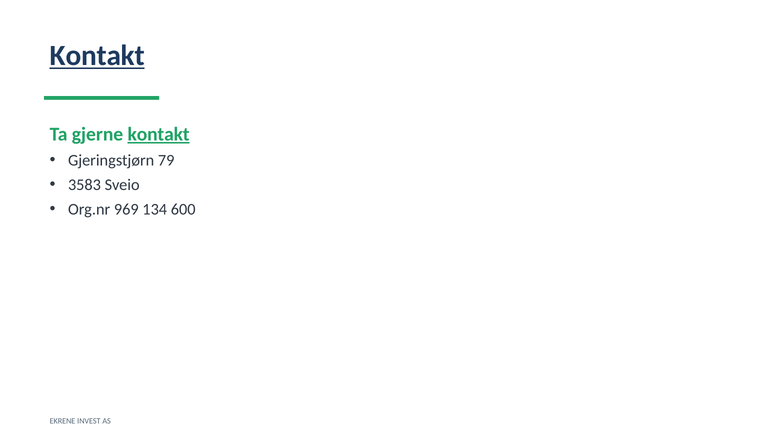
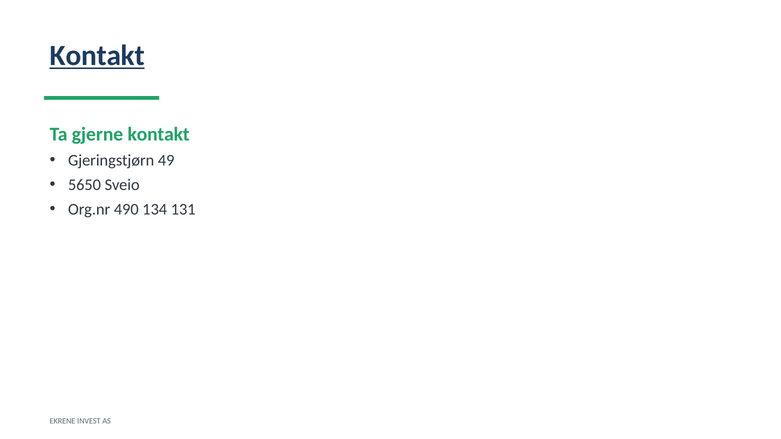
kontakt underline: present -> none (159, 134)
79: 79 -> 49 (166, 161)
3583: 3583 -> 5650 (84, 185)
969: 969 -> 490 (126, 209)
600: 600 -> 131 (183, 209)
